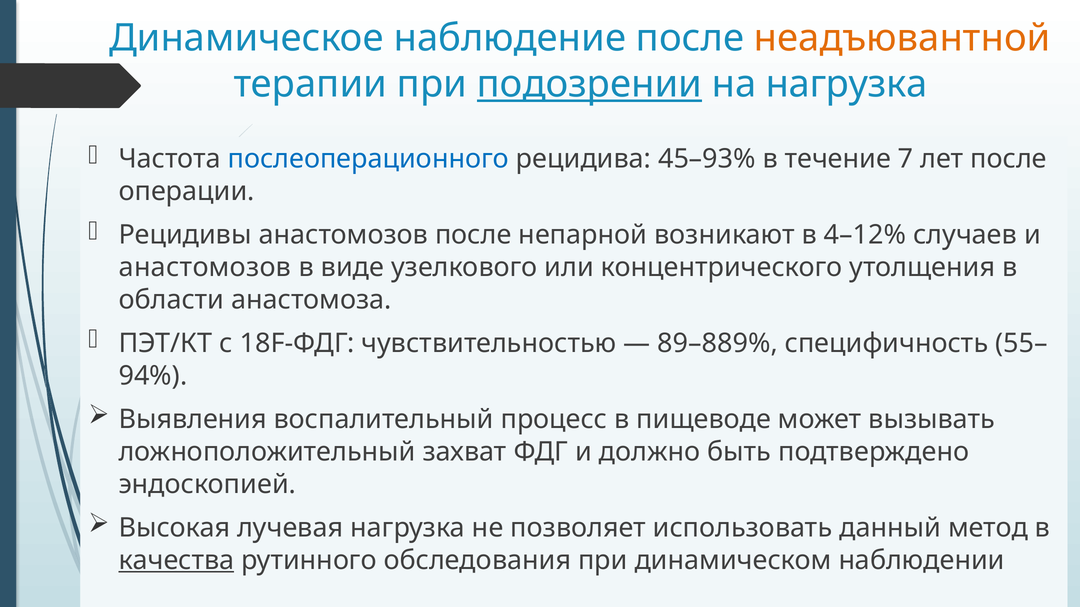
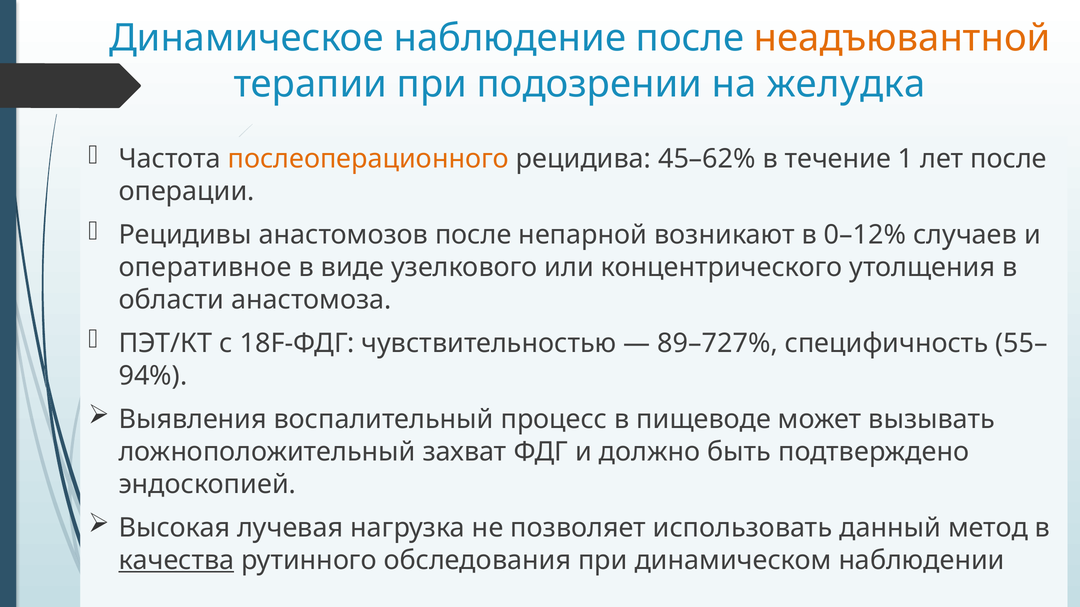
подозрении underline: present -> none (589, 84)
на нагрузка: нагрузка -> желудка (846, 84)
послеоперационного colour: blue -> orange (368, 159)
45–93%: 45–93% -> 45–62% (707, 159)
7: 7 -> 1 (906, 159)
4–12%: 4–12% -> 0–12% (865, 235)
анастомозов: анастомозов -> оперативное (205, 268)
89–889%: 89–889% -> 89–727% (718, 344)
